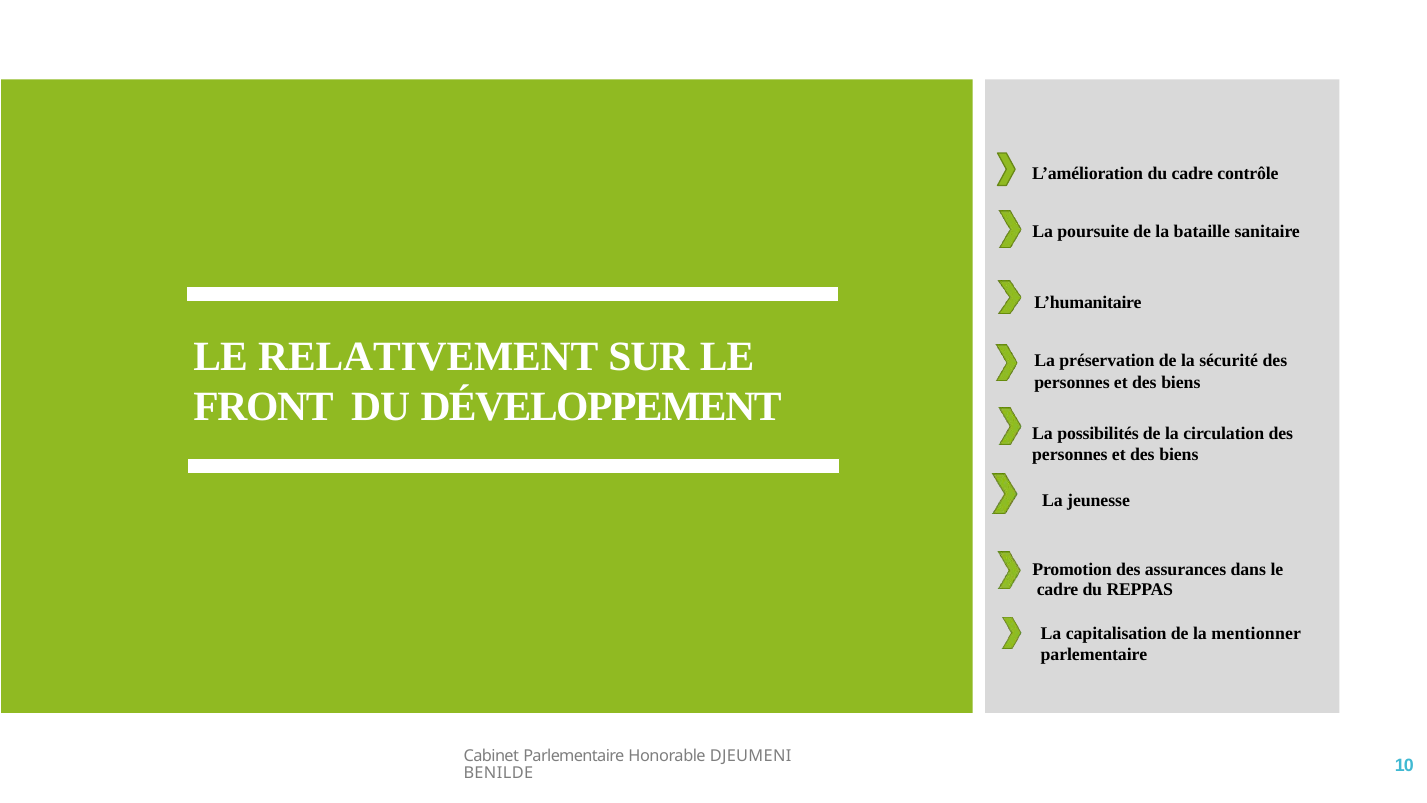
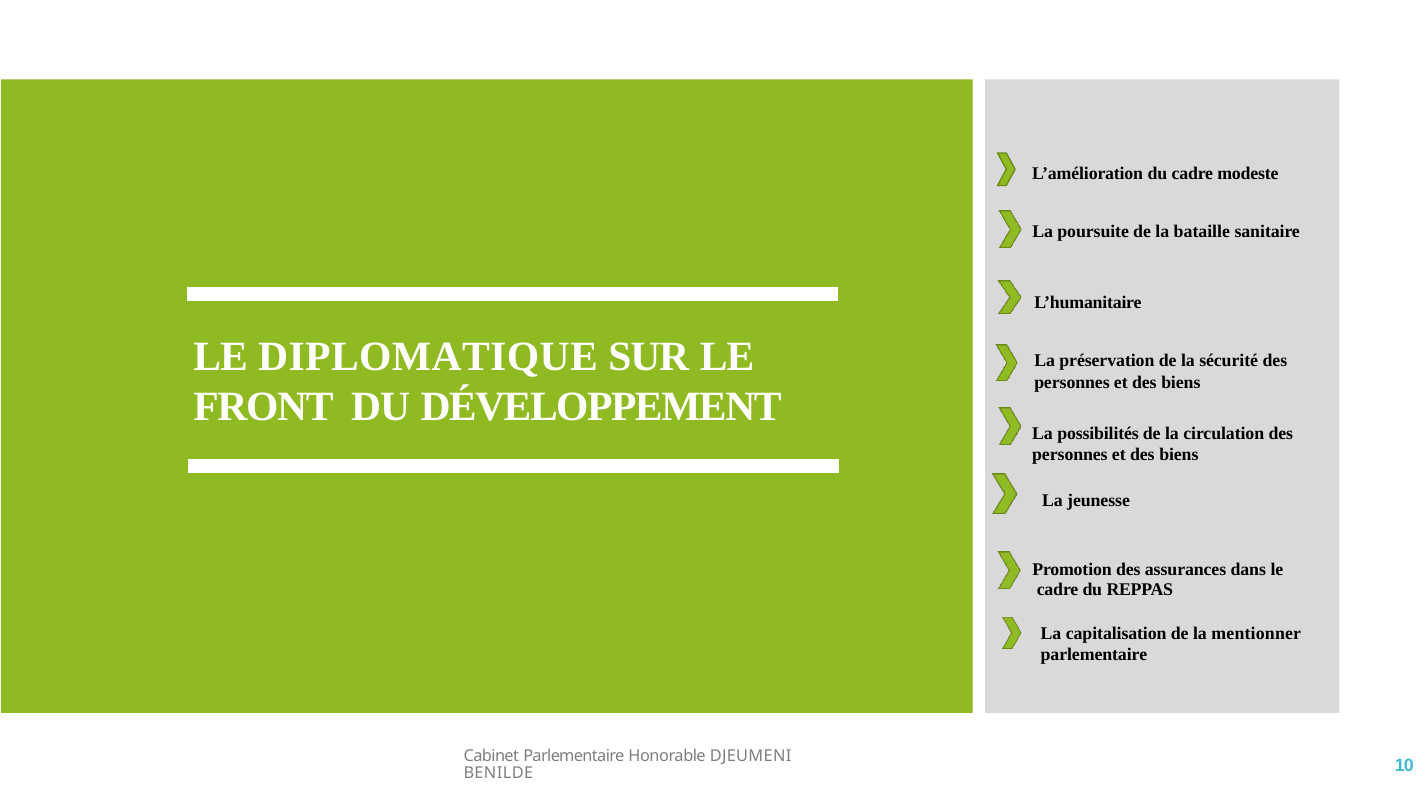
contrôle: contrôle -> modeste (1248, 173)
RELATIVEMENT: RELATIVEMENT -> DIPLOMATIQUE (428, 357)
